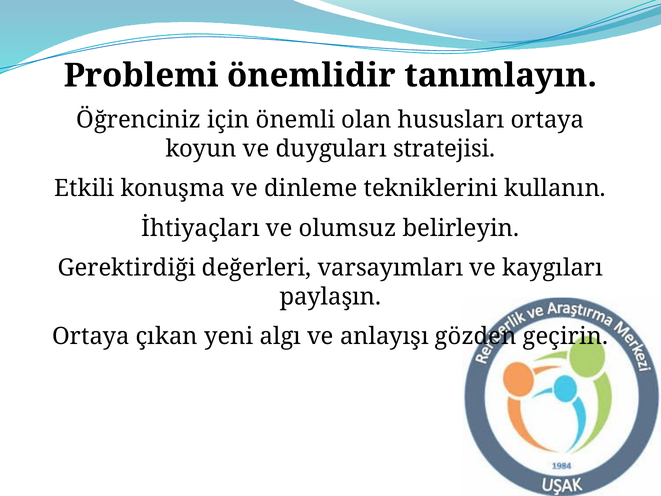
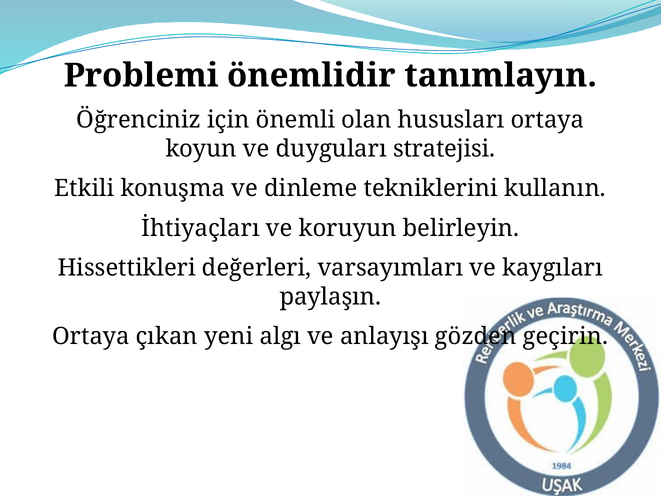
olumsuz: olumsuz -> koruyun (348, 228)
Gerektirdiği: Gerektirdiği -> Hissettikleri (127, 268)
